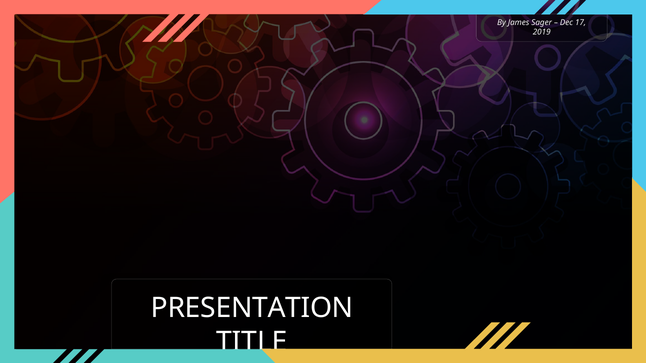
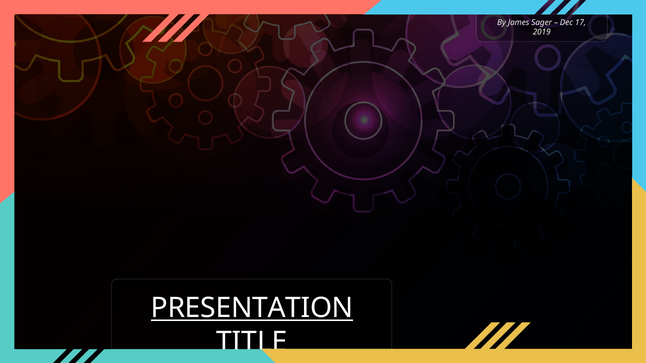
PRESENTATION underline: none -> present (252, 308)
